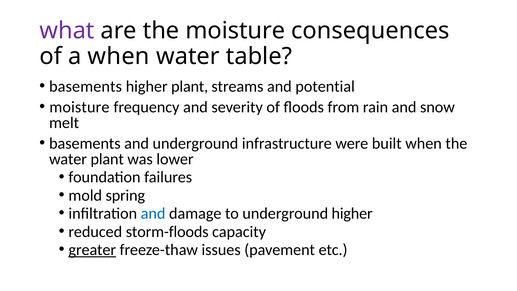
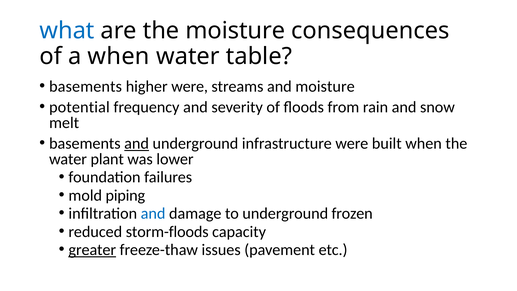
what colour: purple -> blue (67, 31)
higher plant: plant -> were (190, 87)
and potential: potential -> moisture (325, 87)
moisture: moisture -> potential (79, 107)
and underline: none -> present (137, 143)
spring: spring -> piping (125, 195)
underground higher: higher -> frozen (352, 213)
